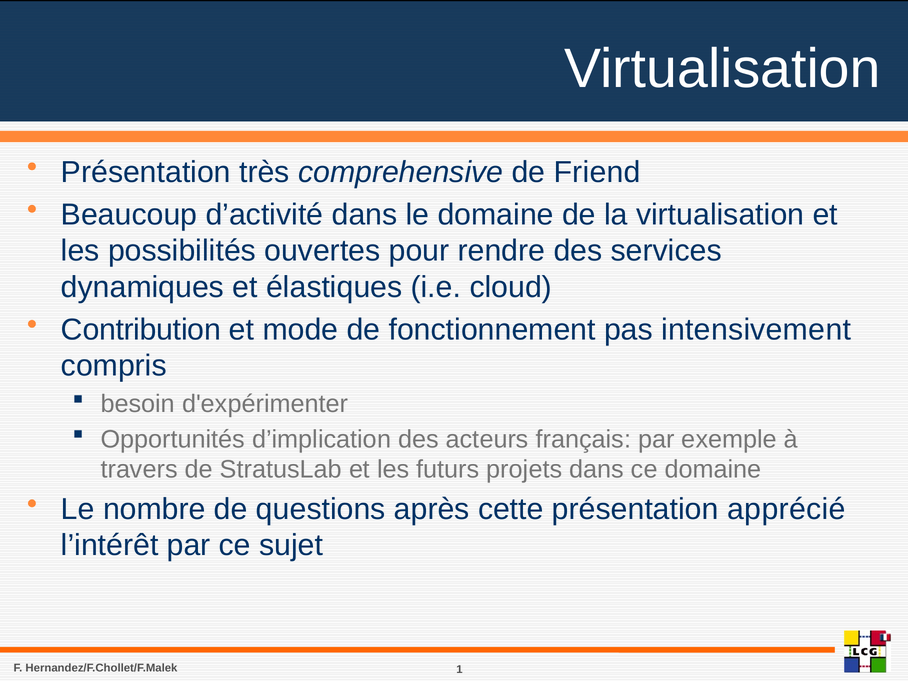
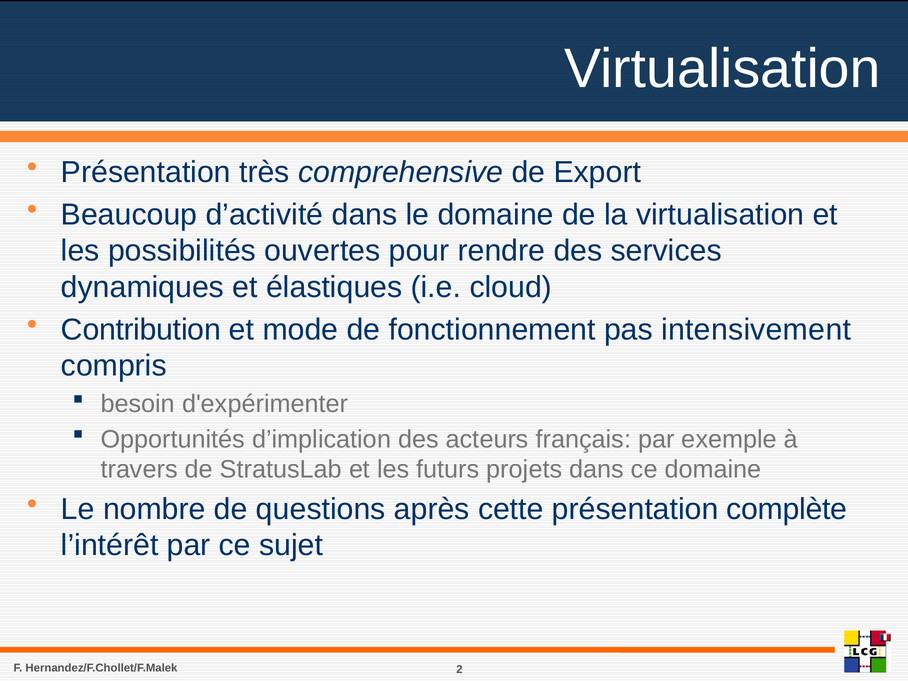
Friend: Friend -> Export (597, 172)
apprécié: apprécié -> complète (787, 509)
1: 1 -> 2 (460, 669)
